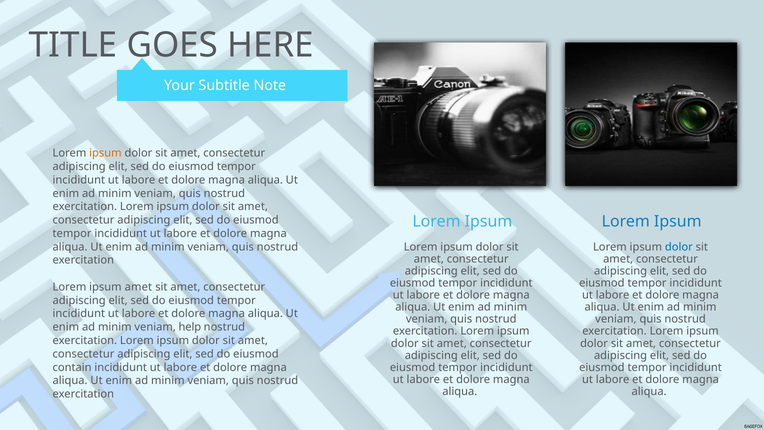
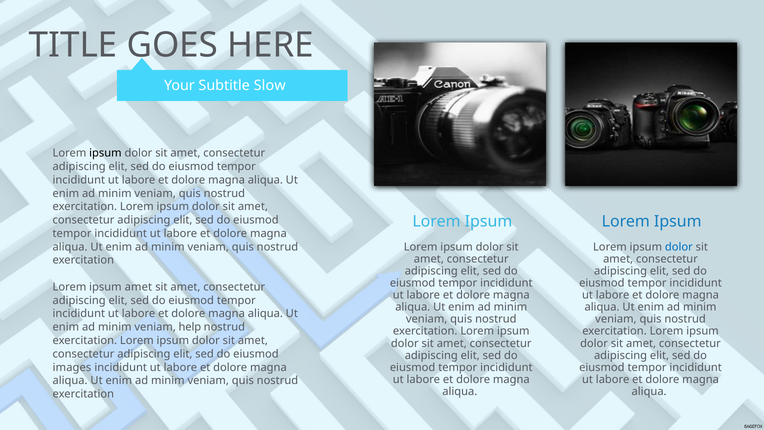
Note: Note -> Slow (270, 85)
ipsum colour: orange -> black (105, 153)
contain: contain -> images (72, 367)
